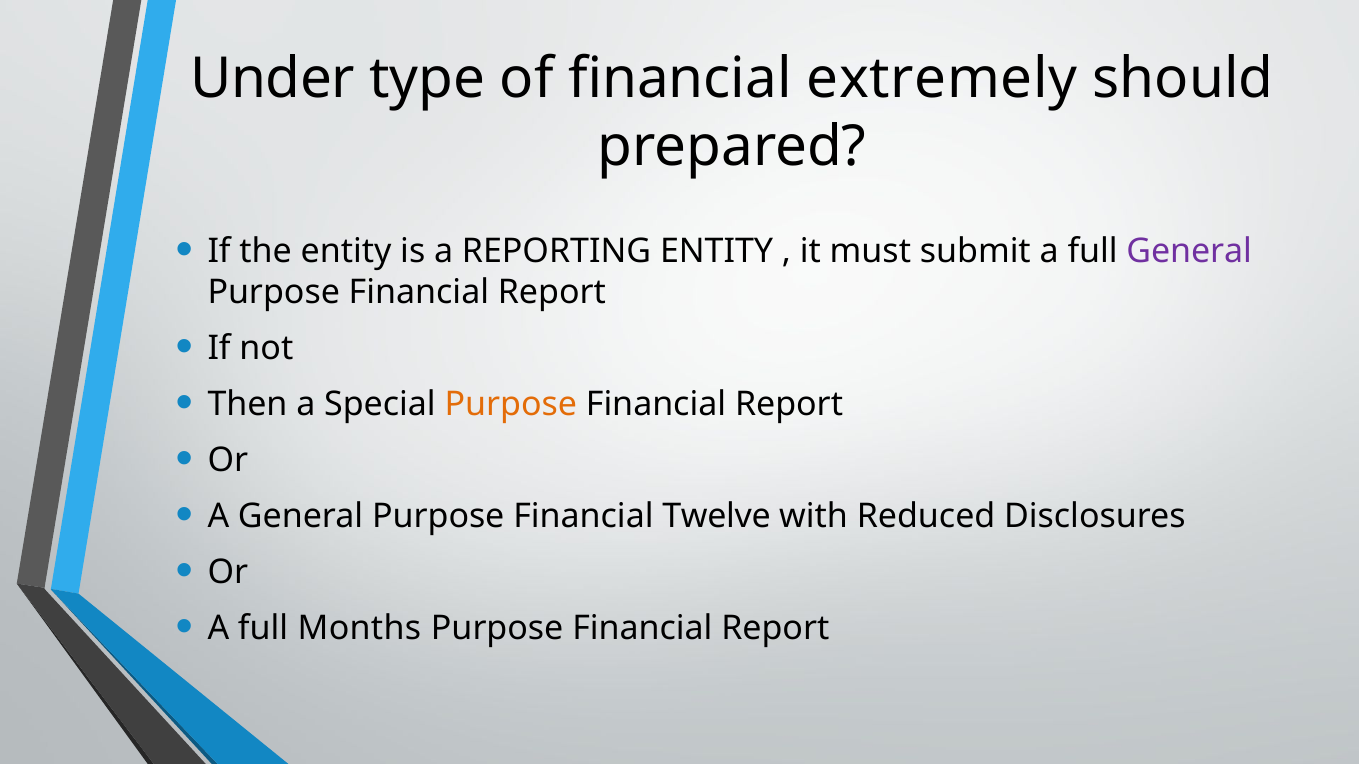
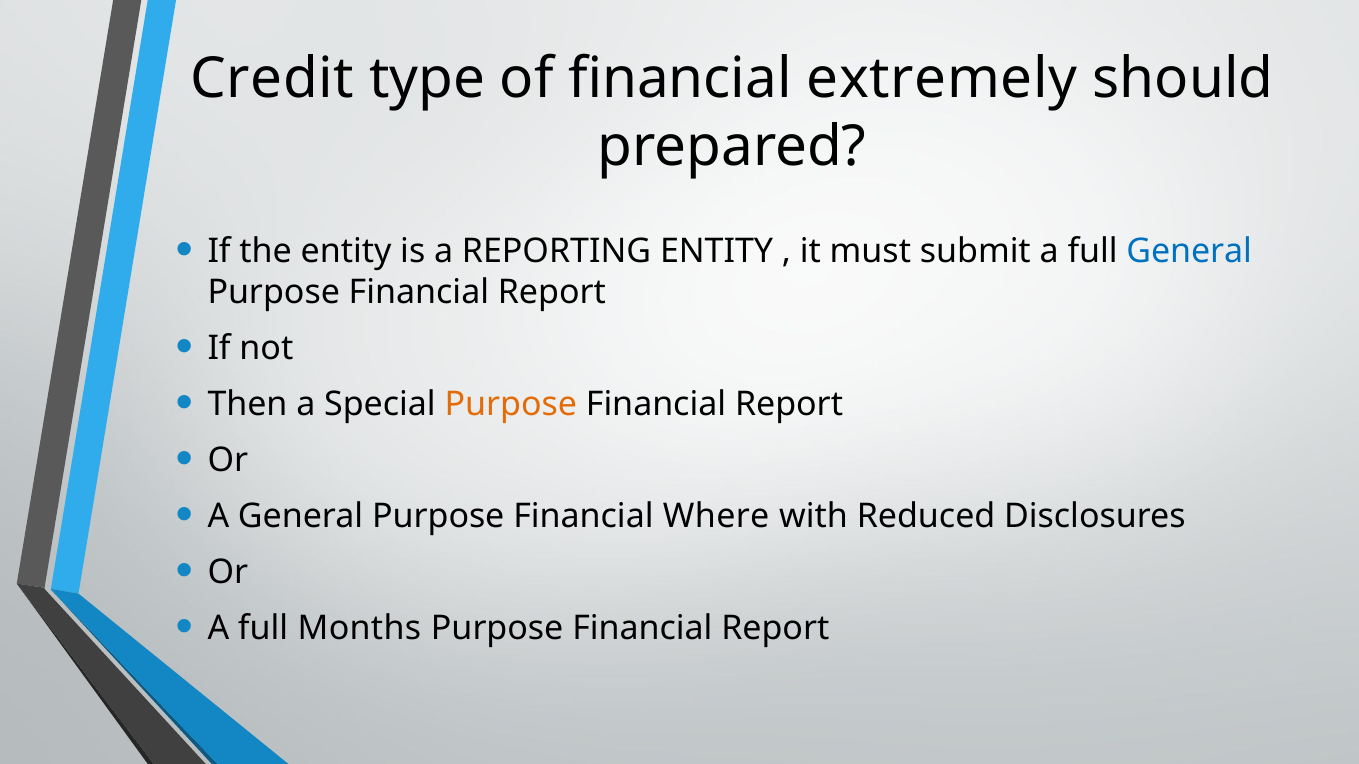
Under: Under -> Credit (272, 79)
General colour: purple -> blue (1189, 251)
Twelve: Twelve -> Where (716, 516)
